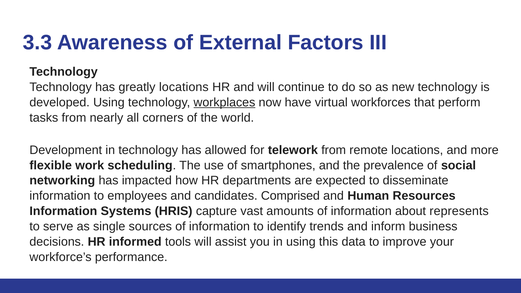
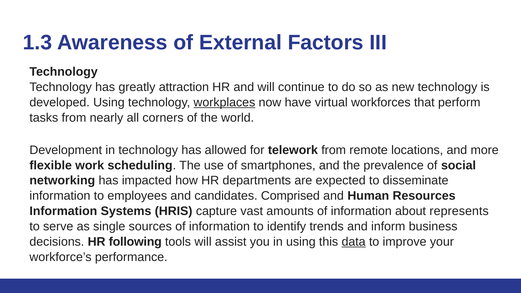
3.3: 3.3 -> 1.3 (38, 43)
greatly locations: locations -> attraction (184, 87)
informed: informed -> following (135, 242)
data underline: none -> present (354, 242)
